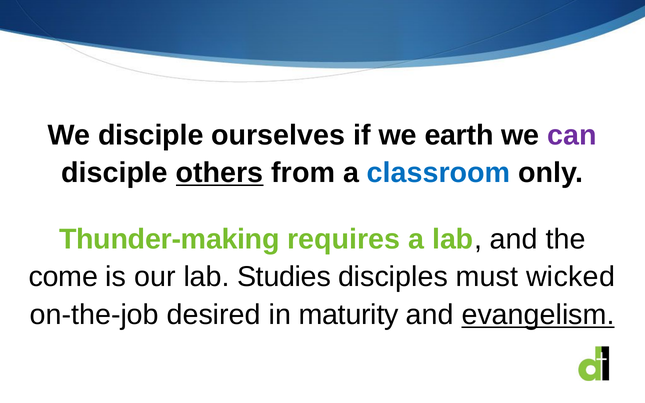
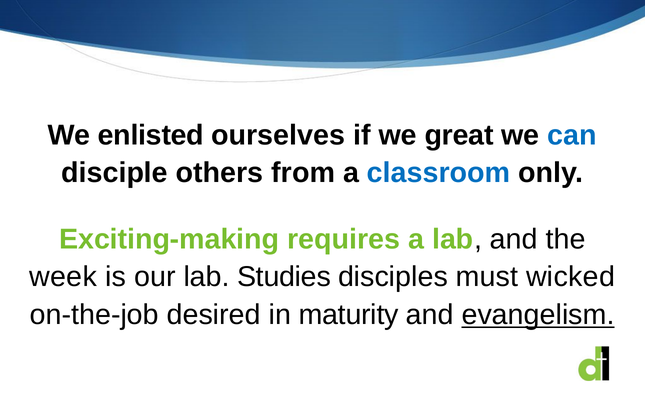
We disciple: disciple -> enlisted (151, 135)
earth: earth -> great (459, 135)
can colour: purple -> blue (572, 135)
others underline: present -> none (220, 173)
Thunder-making: Thunder-making -> Exciting-making (169, 239)
come: come -> week (63, 277)
